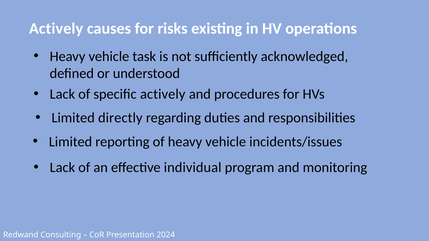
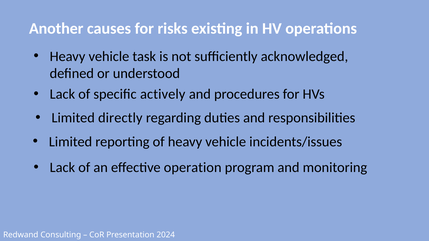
Actively: Actively -> Another (56, 28)
individual: individual -> operation (193, 168)
